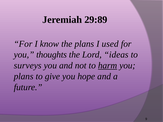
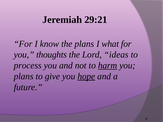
29:89: 29:89 -> 29:21 (96, 20)
used: used -> what (110, 44)
surveys: surveys -> process (28, 66)
hope underline: none -> present (86, 76)
